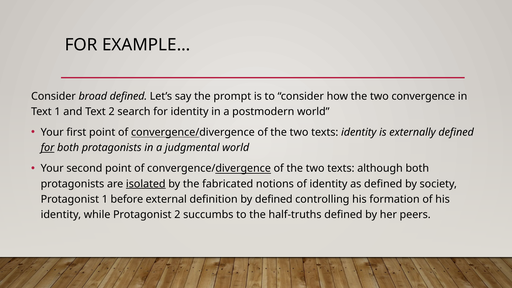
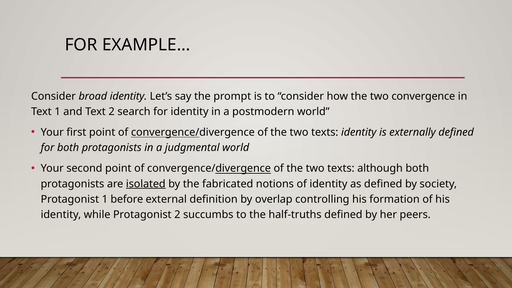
broad defined: defined -> identity (128, 96)
for underline: present -> none (48, 148)
by defined: defined -> overlap (274, 199)
